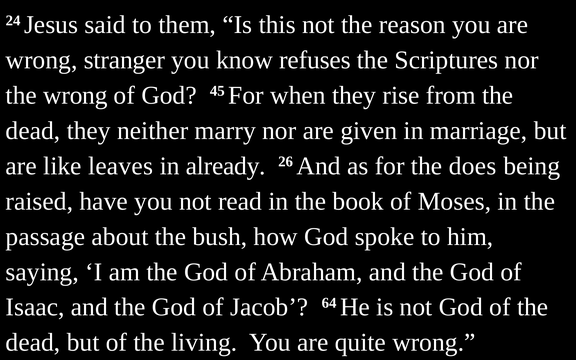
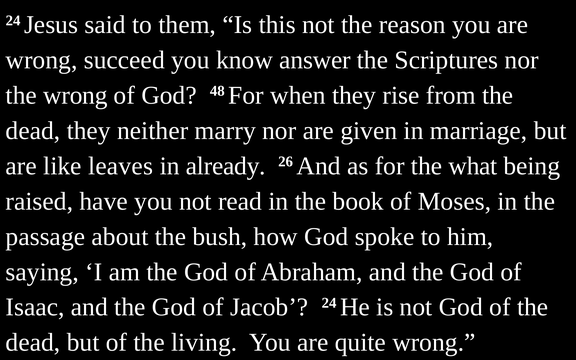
stranger: stranger -> succeed (124, 60)
refuses: refuses -> answer (315, 60)
45: 45 -> 48 (217, 91)
does: does -> what (473, 166)
Jacob 64: 64 -> 24 (329, 303)
